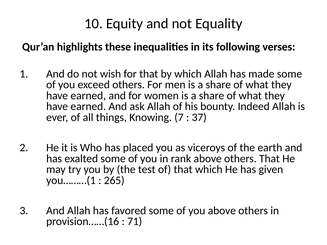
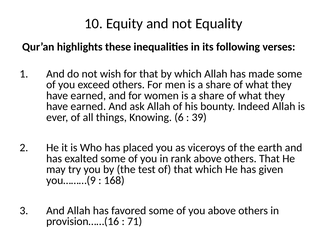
7: 7 -> 6 (179, 118)
37: 37 -> 39 (199, 118)
you………(1: you………(1 -> you………(9 (71, 180)
265: 265 -> 168 (114, 180)
